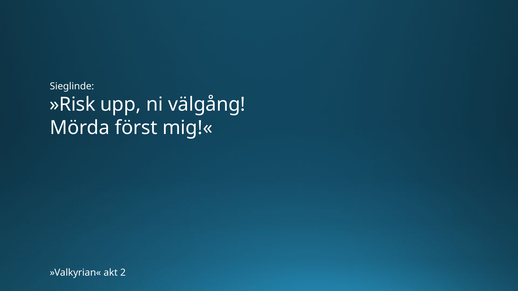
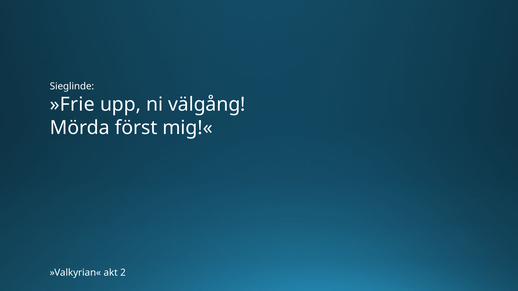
»Risk: »Risk -> »Frie (72, 105)
